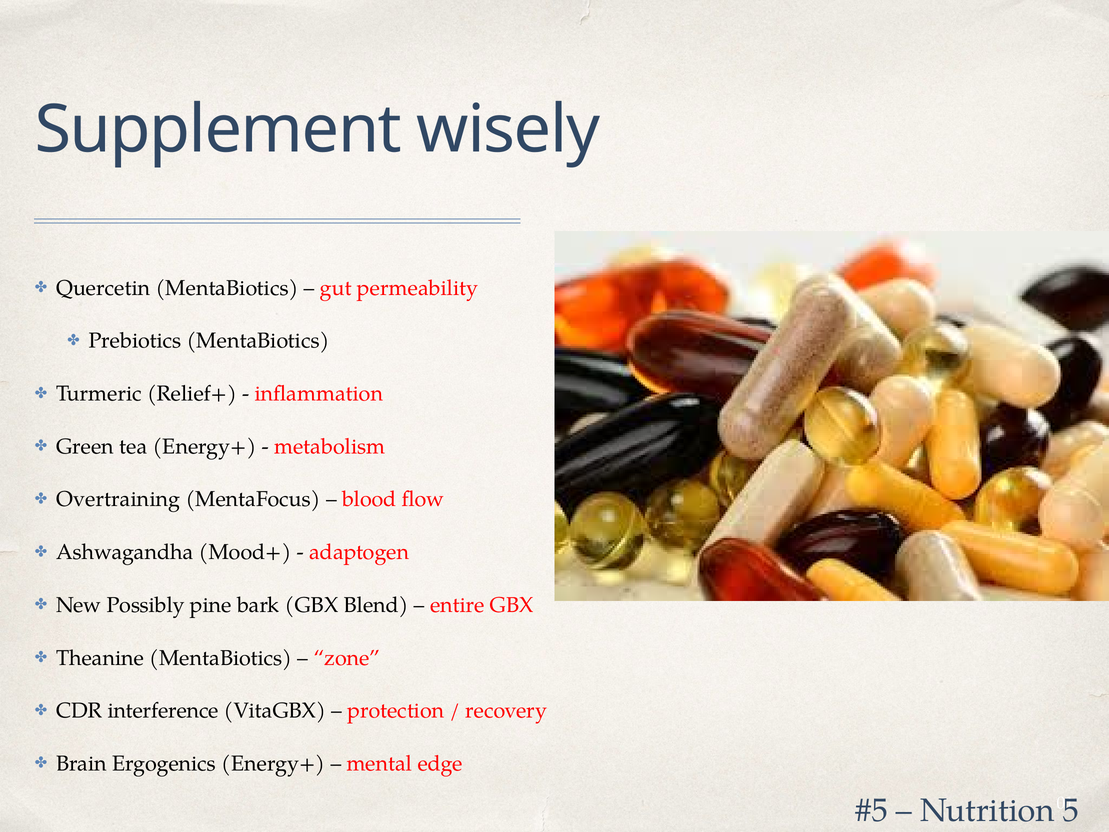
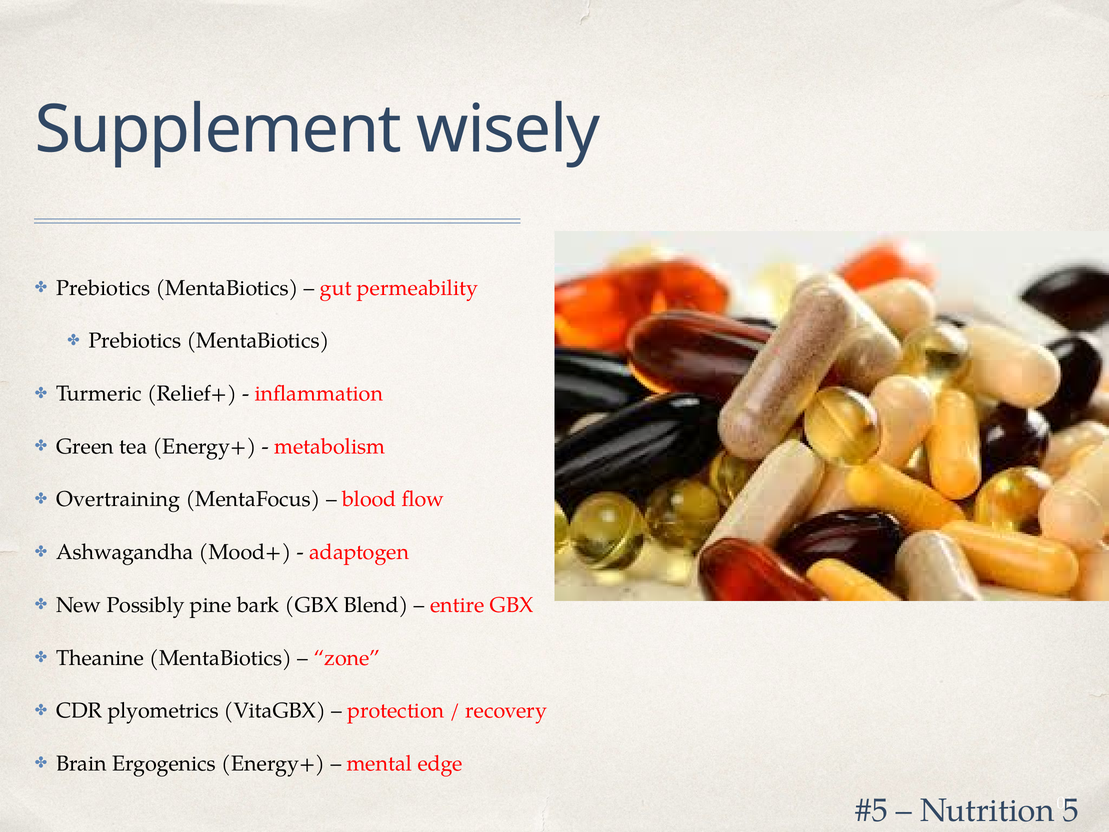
Quercetin: Quercetin -> Prebiotics (103, 288)
interference: interference -> plyometrics (163, 711)
